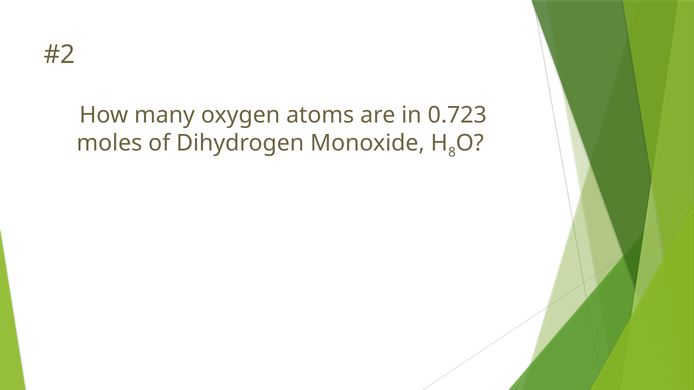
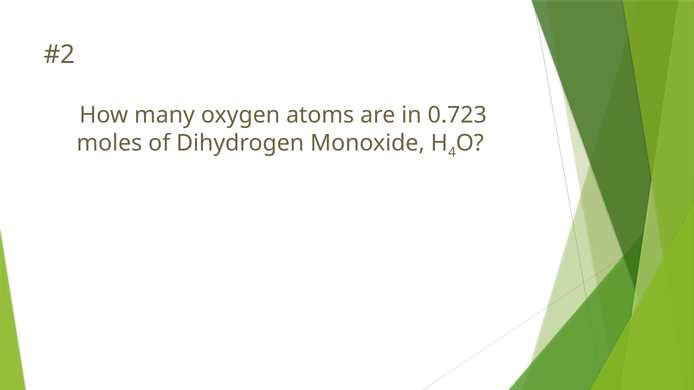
8: 8 -> 4 (452, 152)
